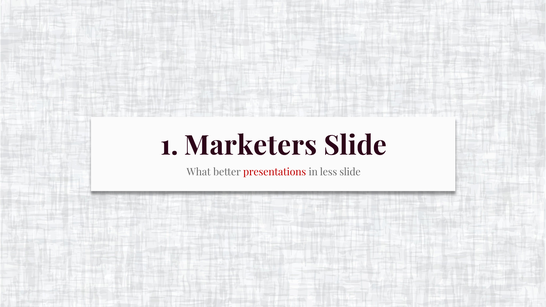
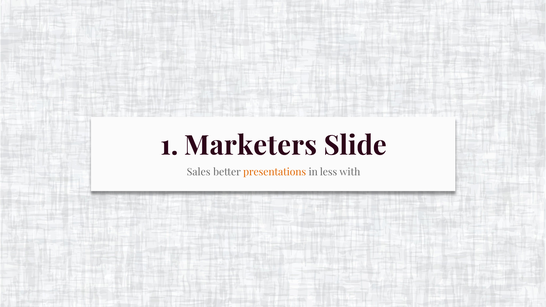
What: What -> Sales (199, 172)
presentations colour: red -> orange (275, 172)
less slide: slide -> with (350, 172)
